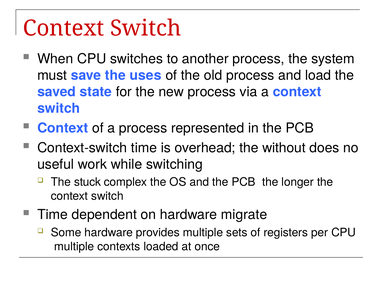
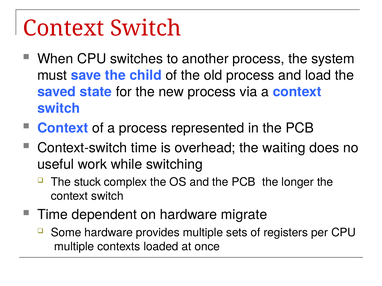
uses: uses -> child (146, 75)
without: without -> waiting (284, 148)
